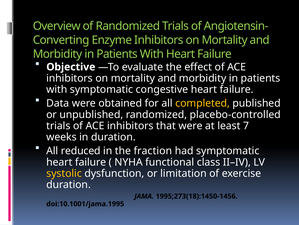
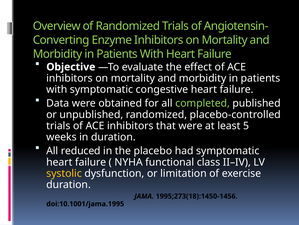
completed colour: yellow -> light green (203, 103)
7: 7 -> 5 (246, 125)
fraction: fraction -> placebo (153, 150)
